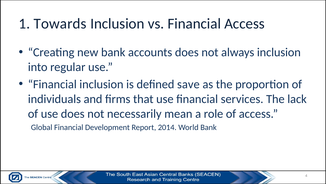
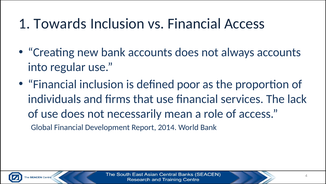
always inclusion: inclusion -> accounts (279, 52)
save: save -> poor (188, 84)
